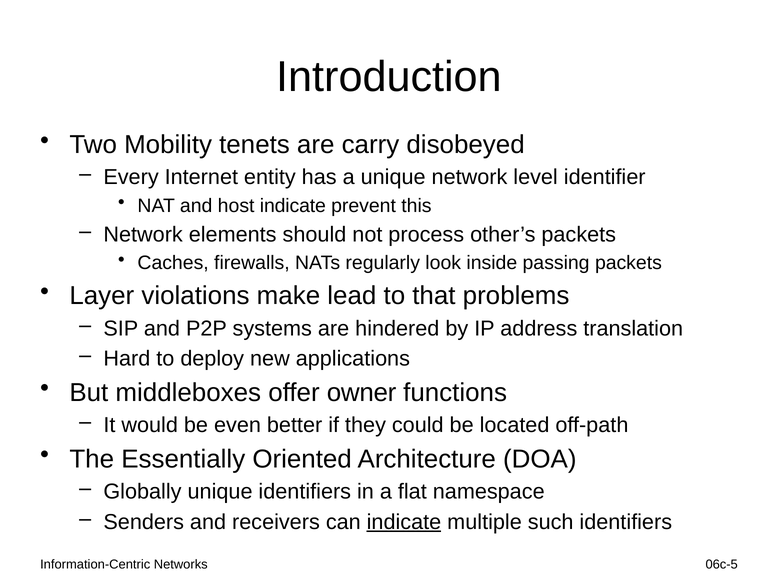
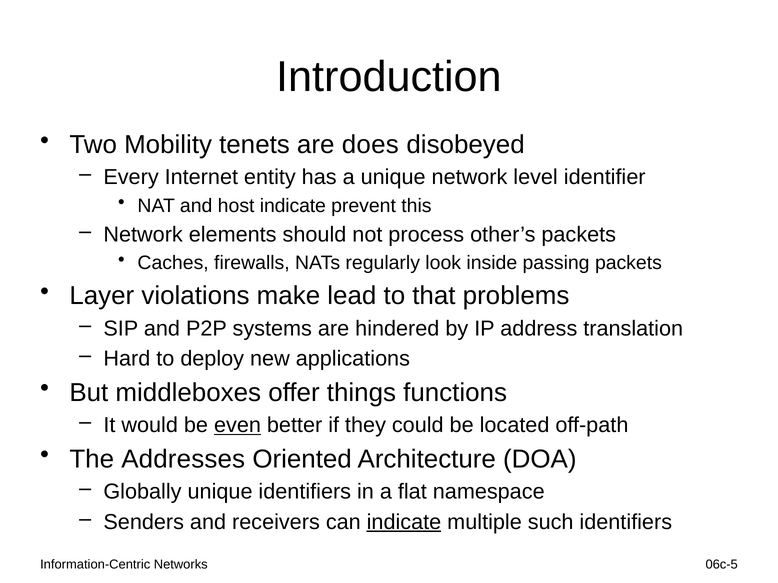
carry: carry -> does (370, 145)
owner: owner -> things (361, 393)
even underline: none -> present (238, 426)
Essentially: Essentially -> Addresses (183, 460)
